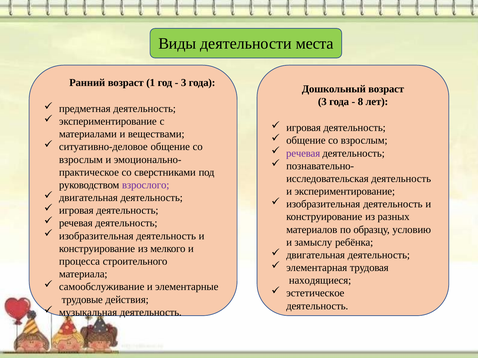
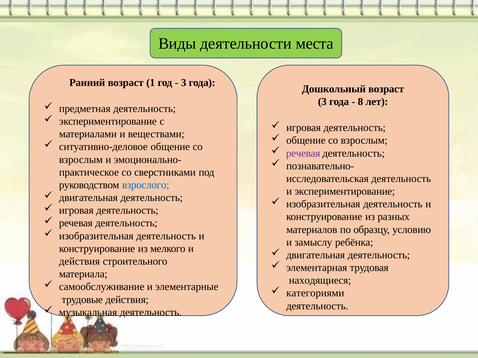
взрослого colour: purple -> blue (146, 185)
процесса: процесса -> действия (79, 262)
эстетическое: эстетическое -> категориями (315, 294)
